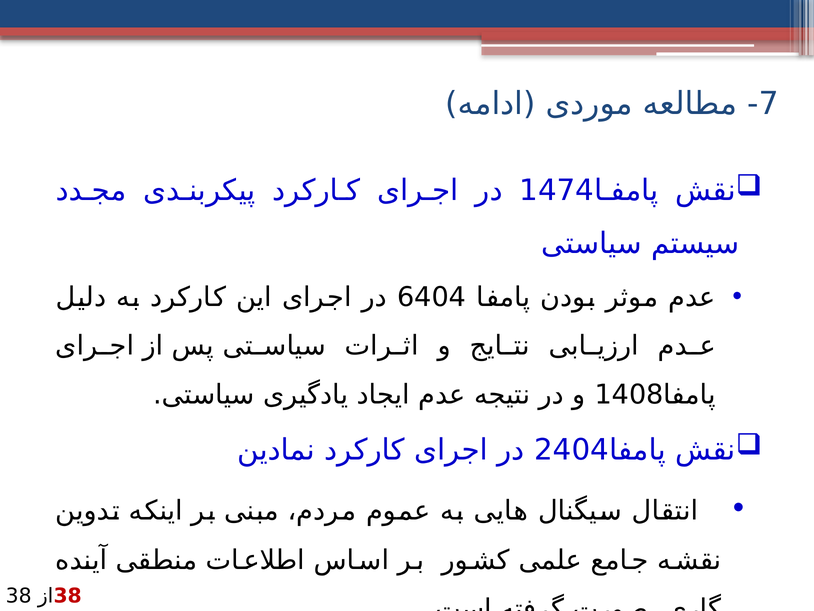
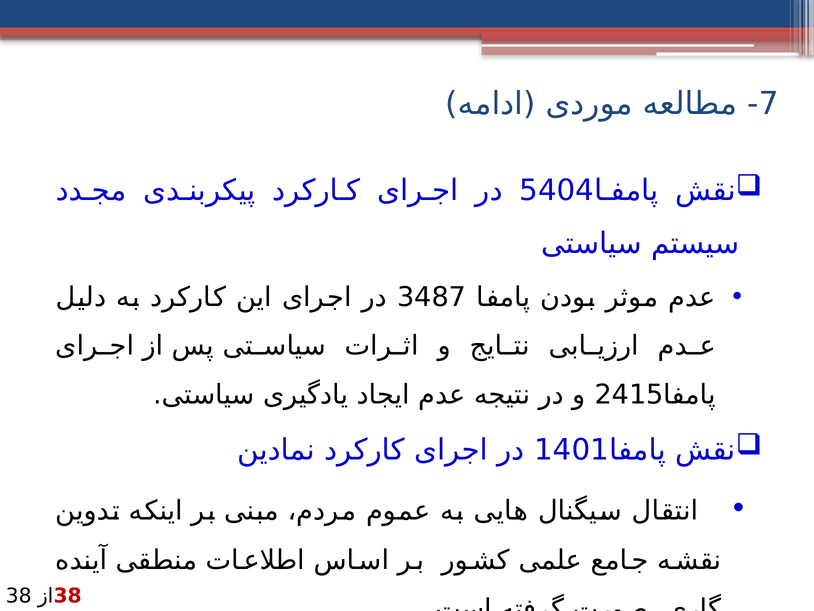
1474: 1474 -> 5404 (557, 191)
6404: 6404 -> 3487 (432, 297)
1408: 1408 -> 2415 (629, 395)
2404: 2404 -> 1401 (572, 450)
